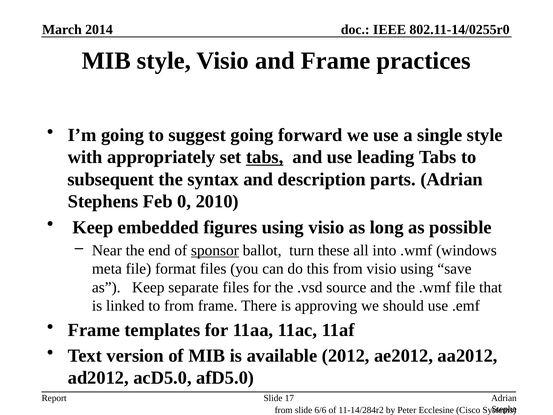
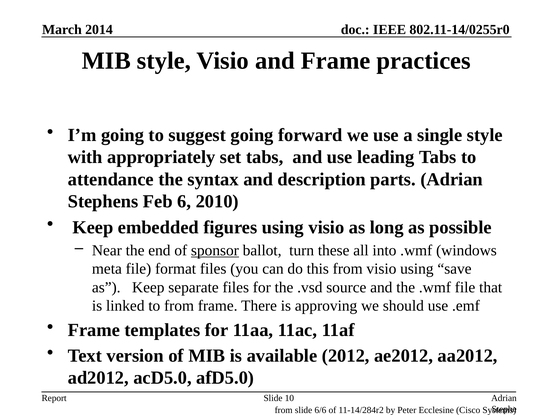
tabs underline: present -> none (265, 157)
subsequent: subsequent -> attendance (111, 179)
0: 0 -> 6 (184, 201)
17: 17 -> 10 (289, 398)
